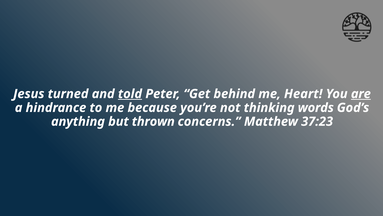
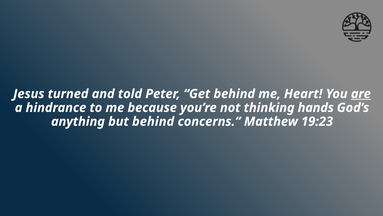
told underline: present -> none (130, 94)
words: words -> hands (316, 107)
but thrown: thrown -> behind (153, 121)
37:23: 37:23 -> 19:23 (317, 121)
